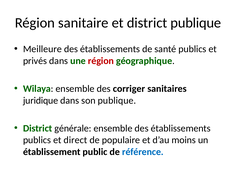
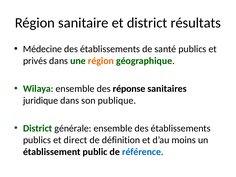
district publique: publique -> résultats (196, 23)
Meilleure: Meilleure -> Médecine (42, 49)
région colour: red -> orange (101, 61)
corriger: corriger -> réponse (129, 89)
populaire: populaire -> définition (121, 140)
